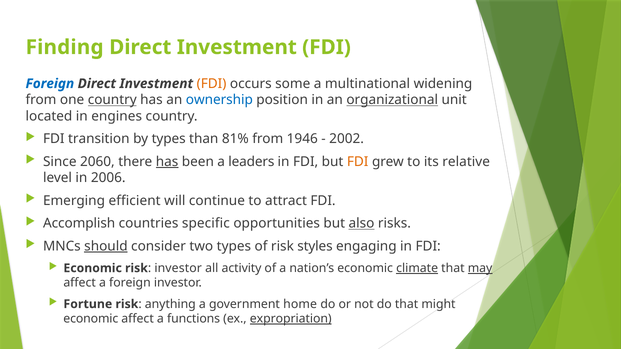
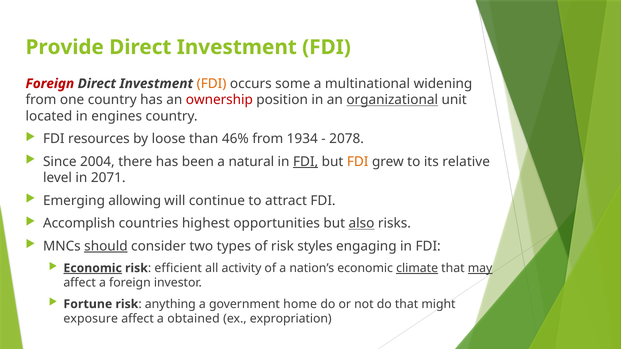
Finding: Finding -> Provide (65, 47)
Foreign colour: blue -> red (50, 84)
country underline: present -> none (112, 100)
ownership colour: blue -> red (219, 100)
transition: transition -> resources (99, 139)
by types: types -> loose (169, 139)
81%: 81% -> 46% (235, 139)
1946: 1946 -> 1934 (302, 139)
2002: 2002 -> 2078 (347, 139)
2060: 2060 -> 2004 (97, 162)
has underline: present -> none (167, 162)
leaders: leaders -> natural (251, 162)
FDI underline: none -> present (306, 162)
2006: 2006 -> 2071 (108, 178)
efficient: efficient -> allowing (135, 201)
specific: specific -> highest (206, 224)
Economic underline: none -> present (93, 268)
investor: investor -> efficient (178, 268)
economic: economic -> exposure (91, 319)
functions: functions -> obtained (193, 319)
expropriation underline: present -> none (291, 319)
